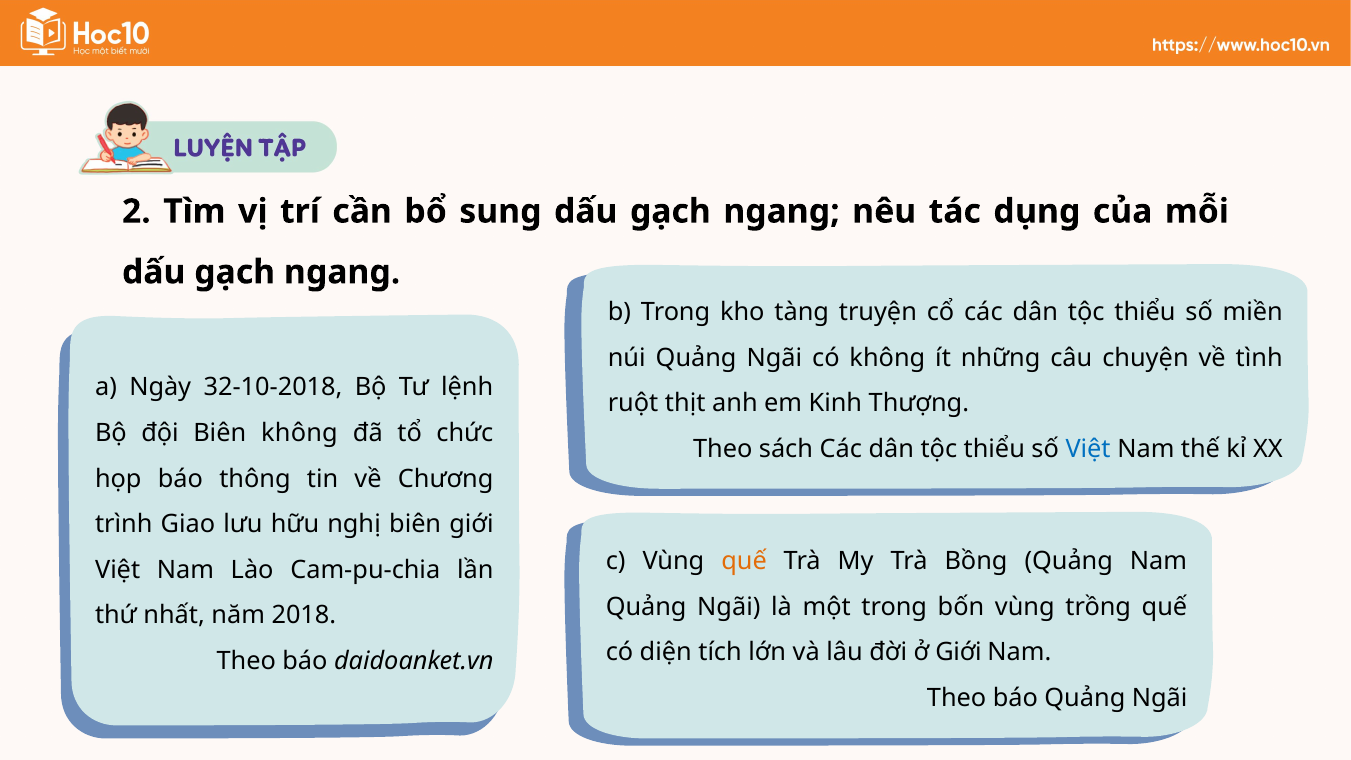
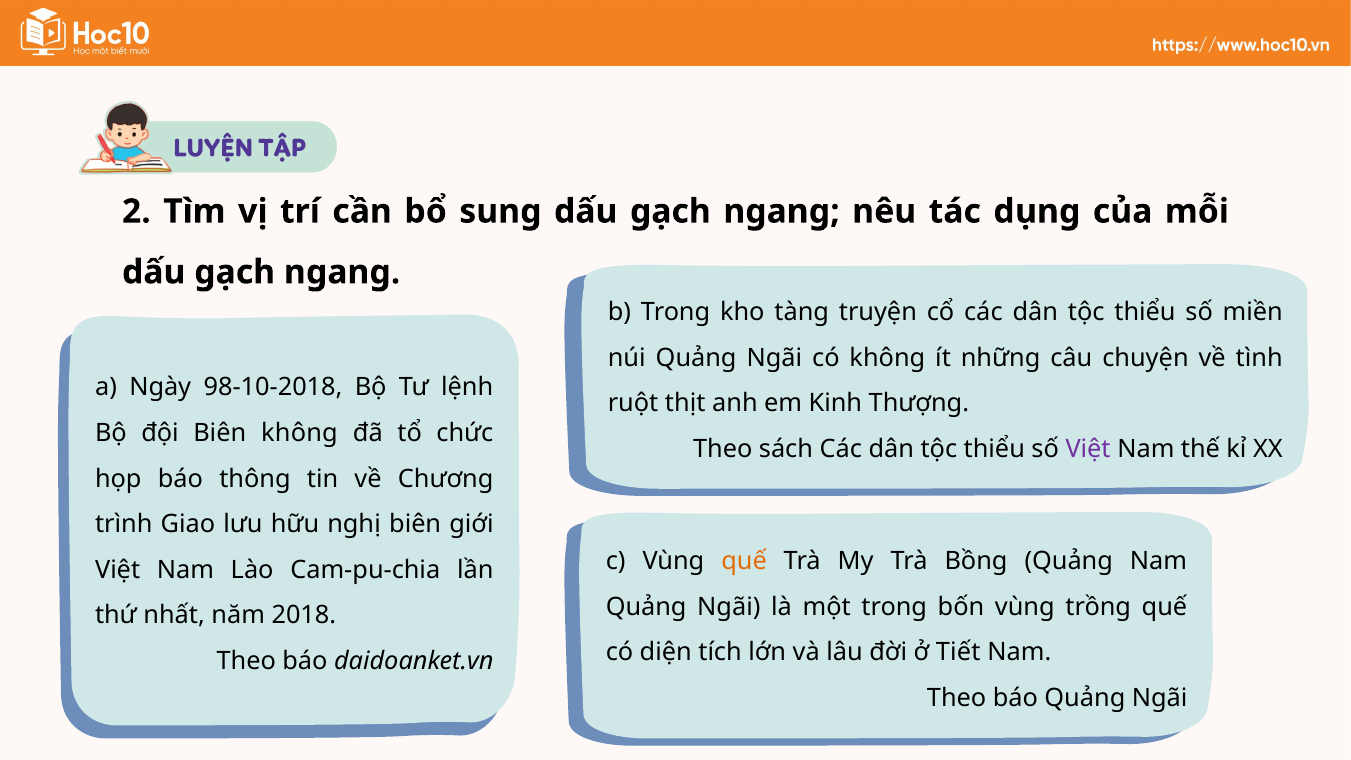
32-10-2018: 32-10-2018 -> 98-10-2018 (273, 388)
Việt colour: blue -> purple (1088, 449)
ở Giới: Giới -> Tiết (958, 652)
